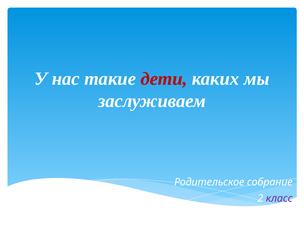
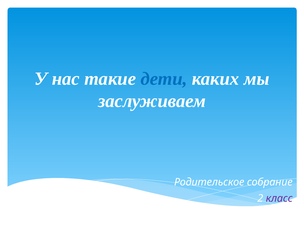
дети colour: red -> blue (164, 79)
